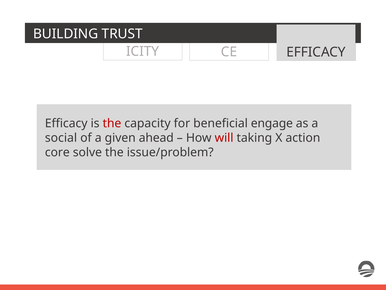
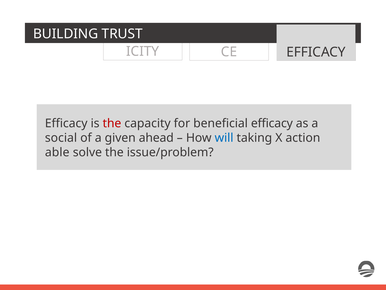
beneficial engage: engage -> efficacy (272, 123)
will colour: red -> blue (224, 138)
core: core -> able (57, 152)
